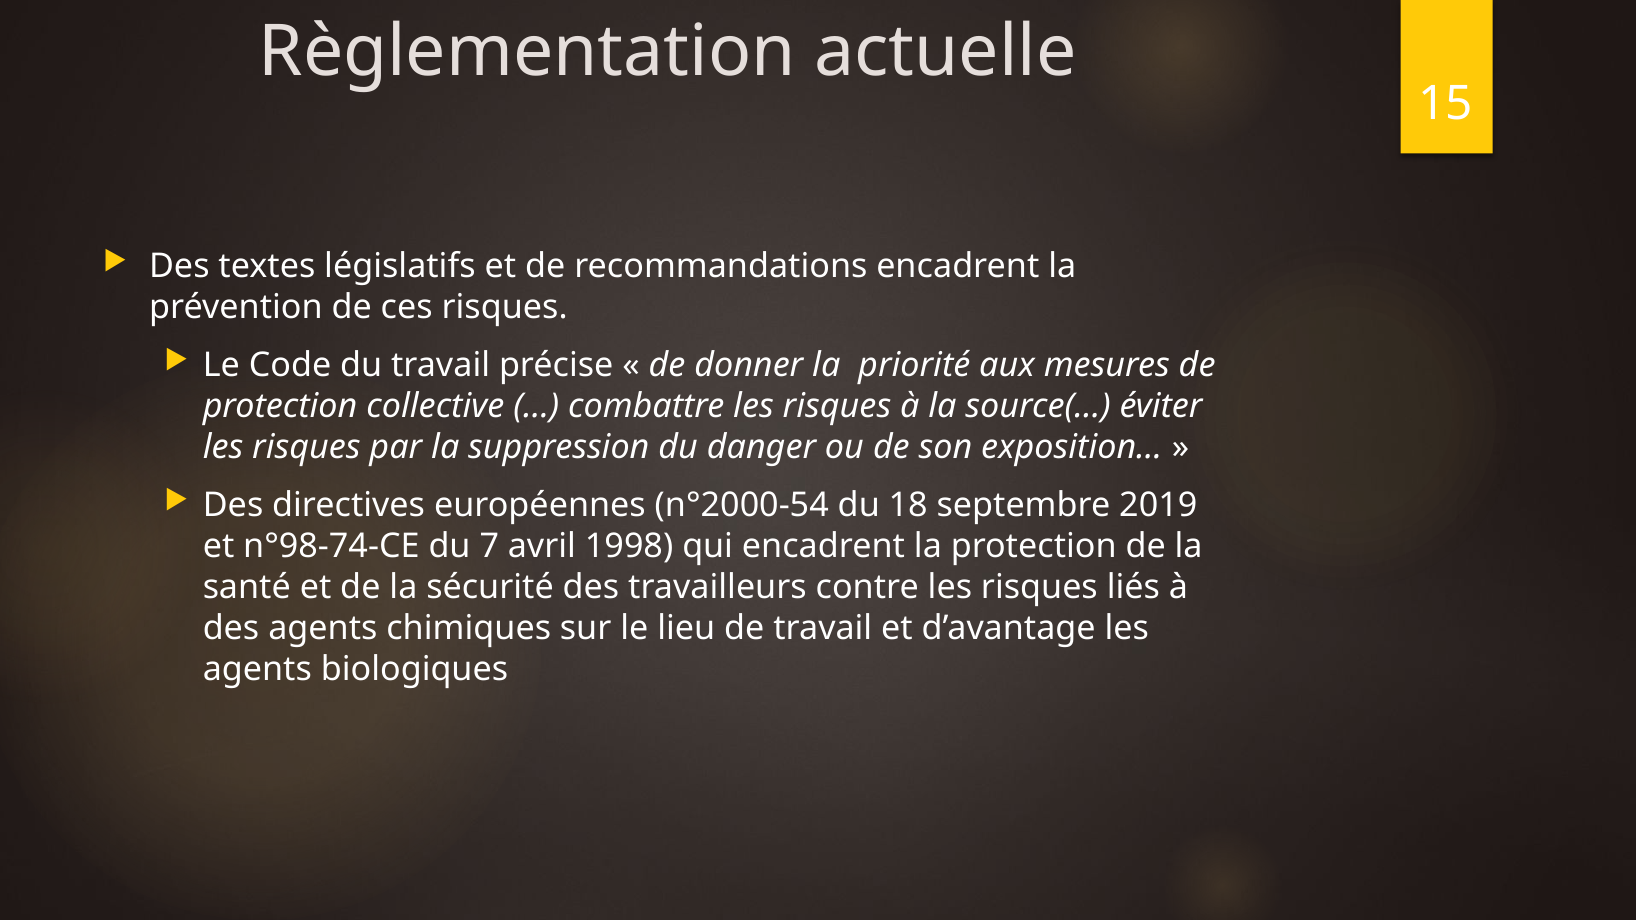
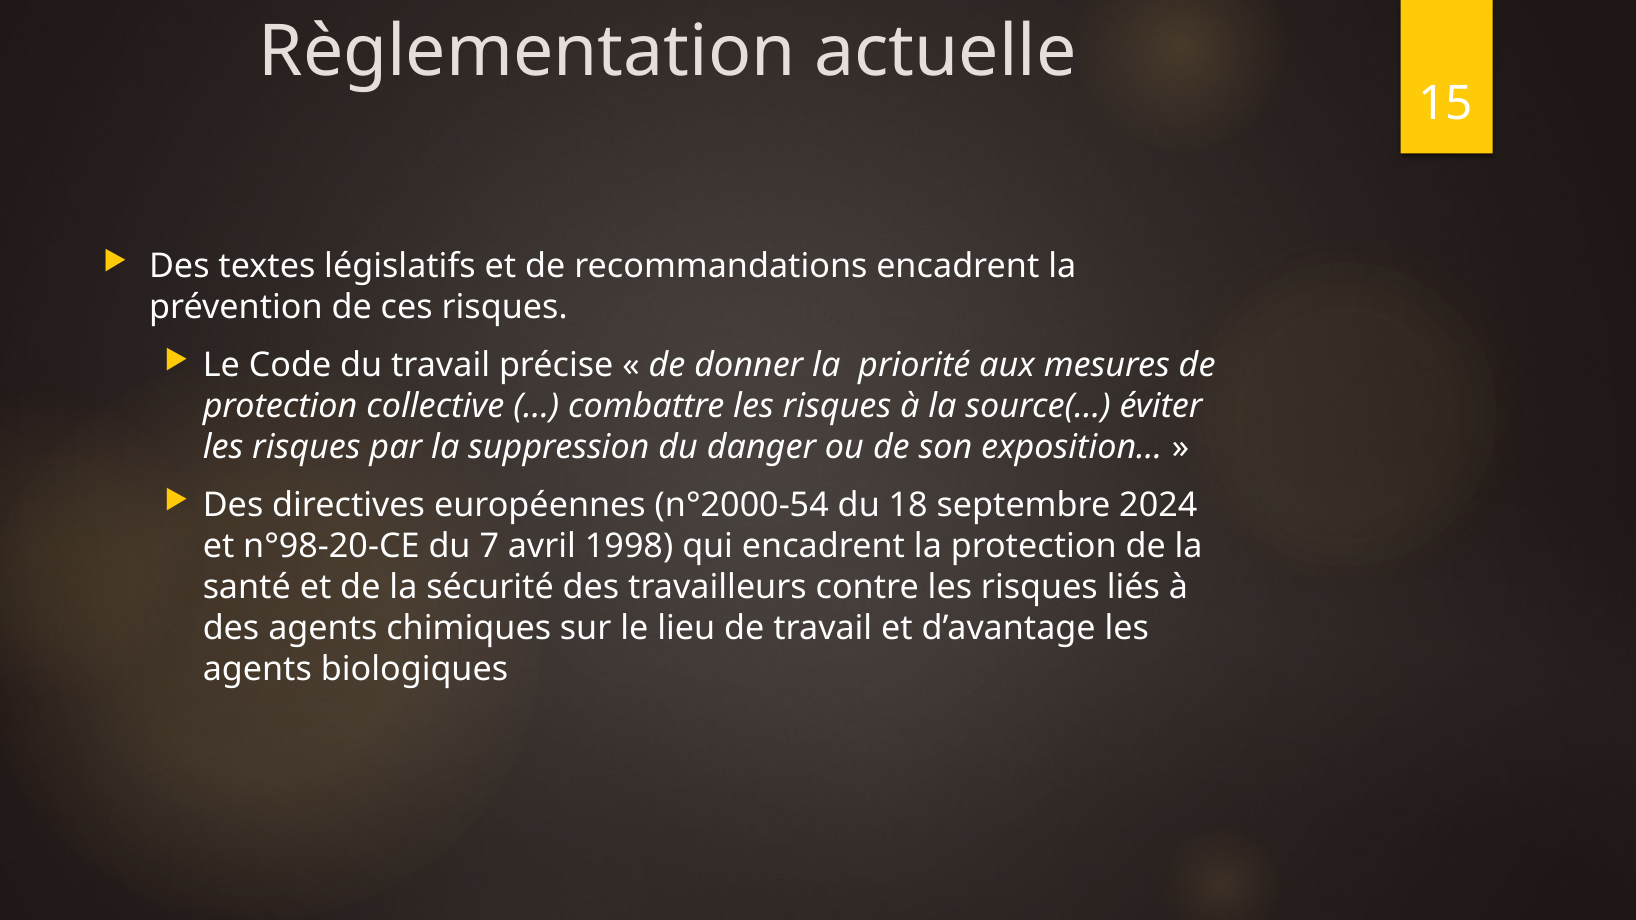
2019: 2019 -> 2024 (1158, 505)
n°98-74-CE: n°98-74-CE -> n°98-20-CE (331, 546)
